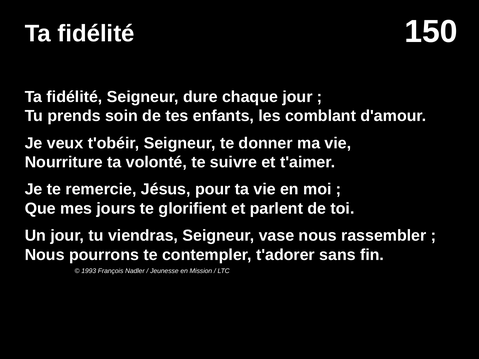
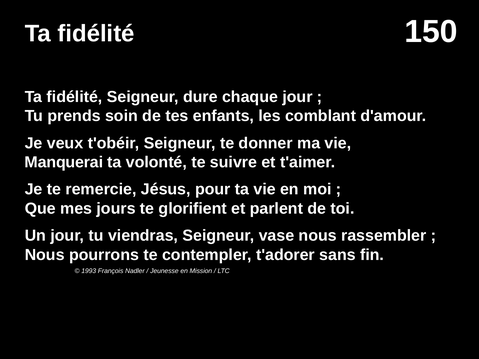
Nourriture: Nourriture -> Manquerai (64, 162)
